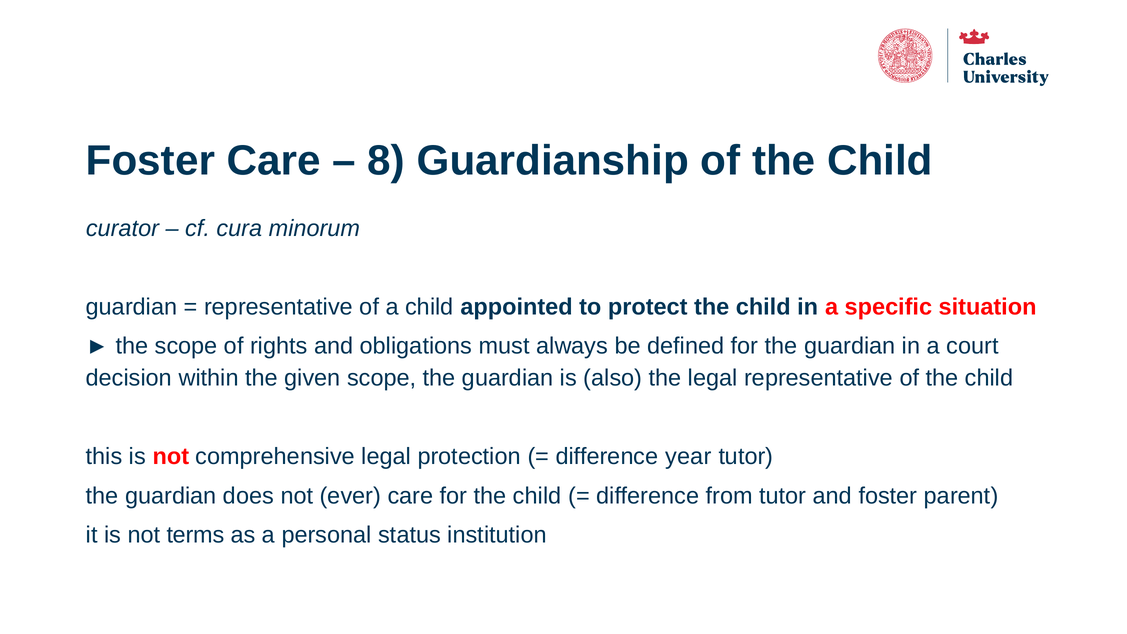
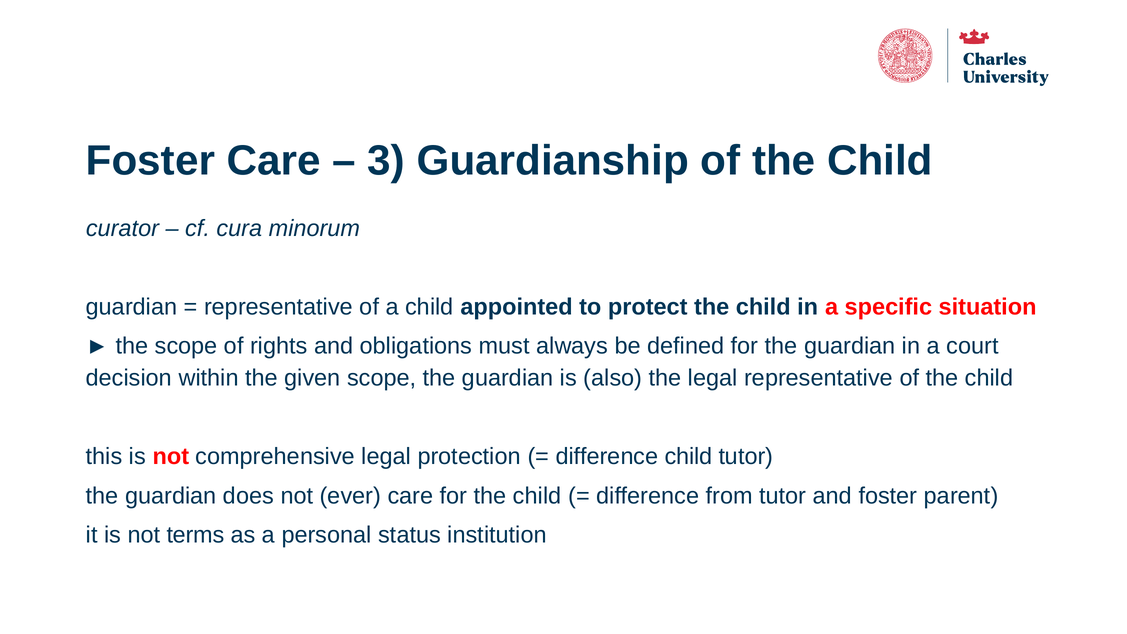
8: 8 -> 3 (386, 161)
difference year: year -> child (689, 457)
